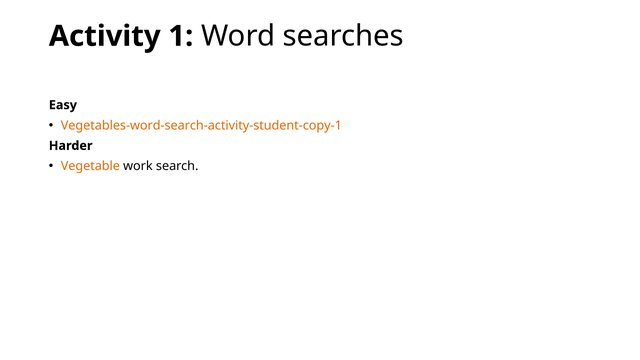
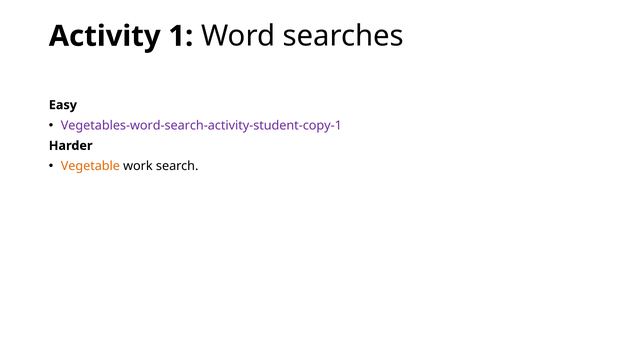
Vegetables-word-search-activity-student-copy-1 colour: orange -> purple (201, 125)
